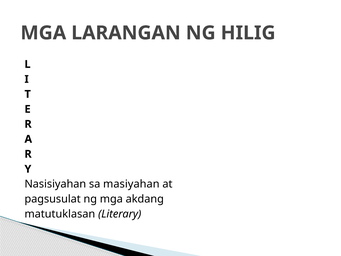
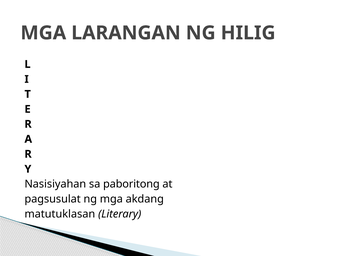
masiyahan: masiyahan -> paboritong (131, 184)
